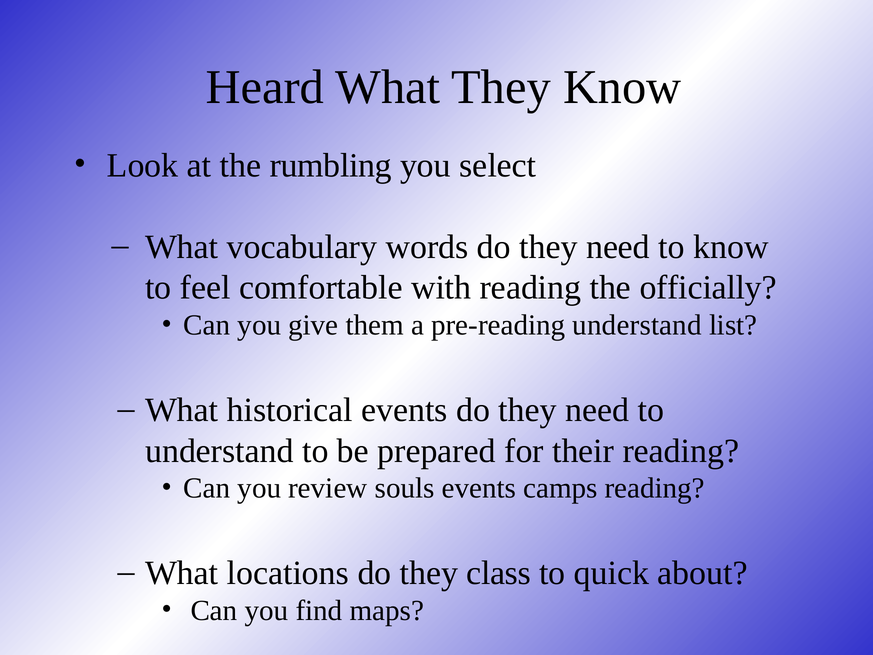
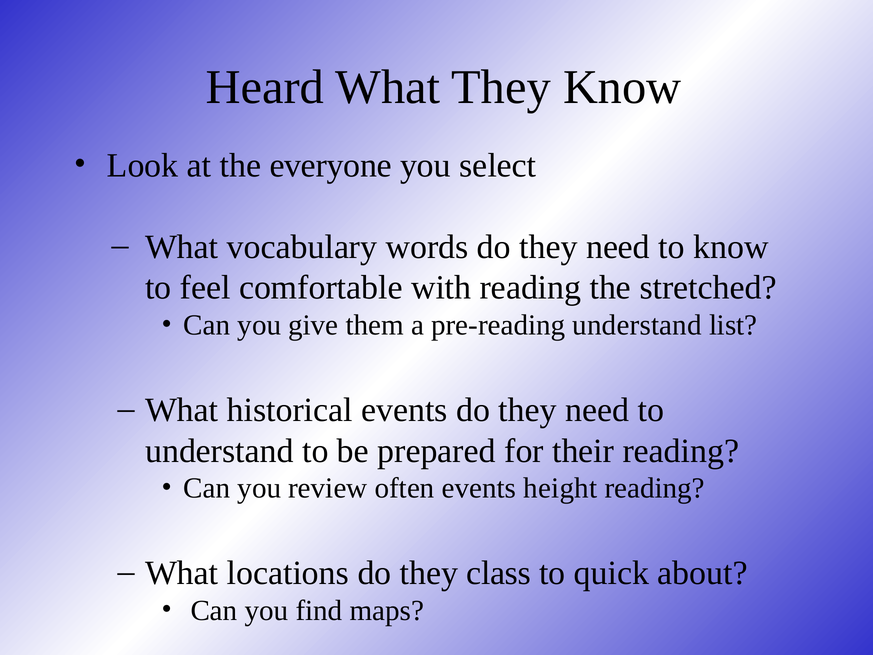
rumbling: rumbling -> everyone (331, 165)
officially: officially -> stretched (708, 288)
souls: souls -> often (405, 488)
camps: camps -> height (560, 488)
